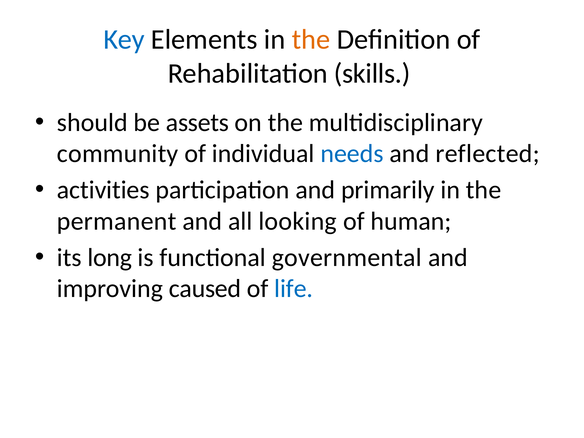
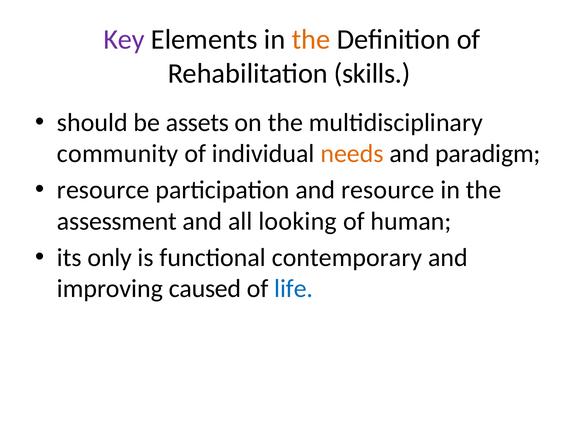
Key colour: blue -> purple (124, 39)
needs colour: blue -> orange (352, 154)
reflected: reflected -> paradigm (488, 154)
activities: activities -> resource (103, 190)
and primarily: primarily -> resource (388, 190)
permanent: permanent -> assessment (117, 221)
long: long -> only (110, 258)
governmental: governmental -> contemporary (347, 258)
